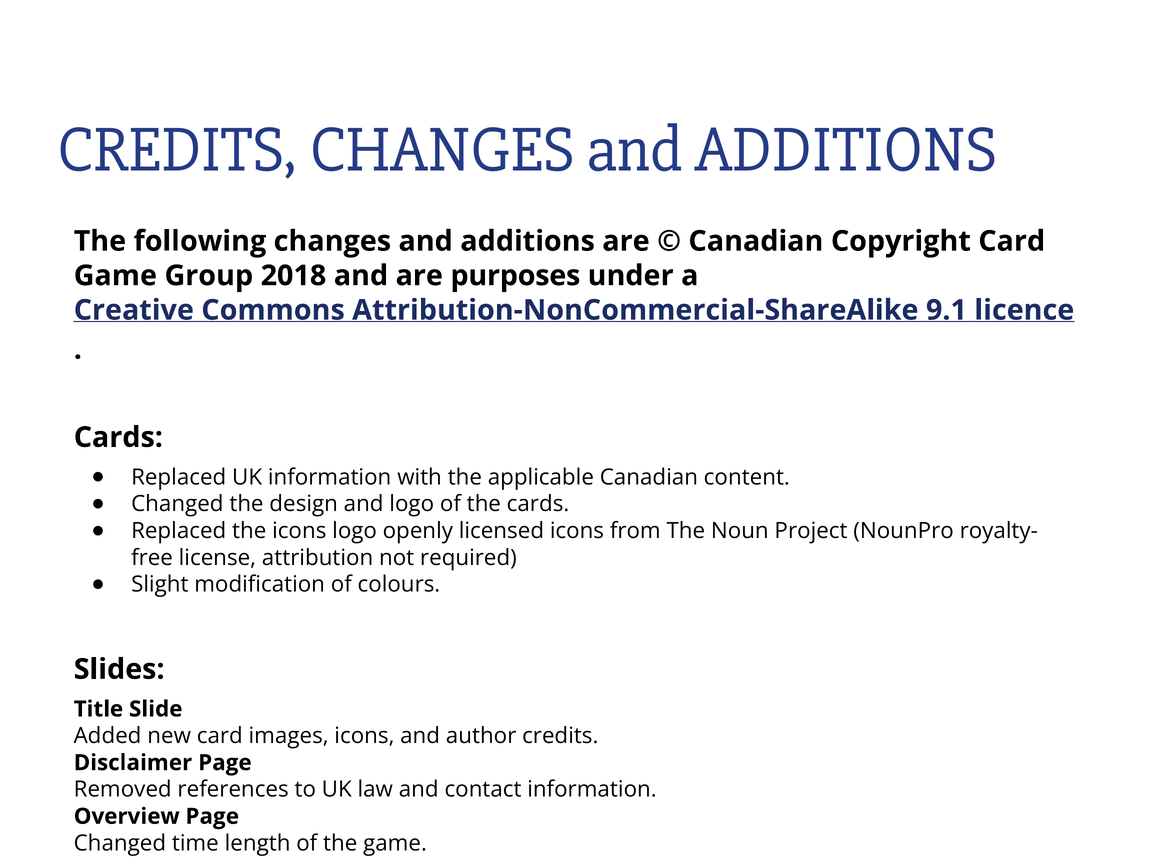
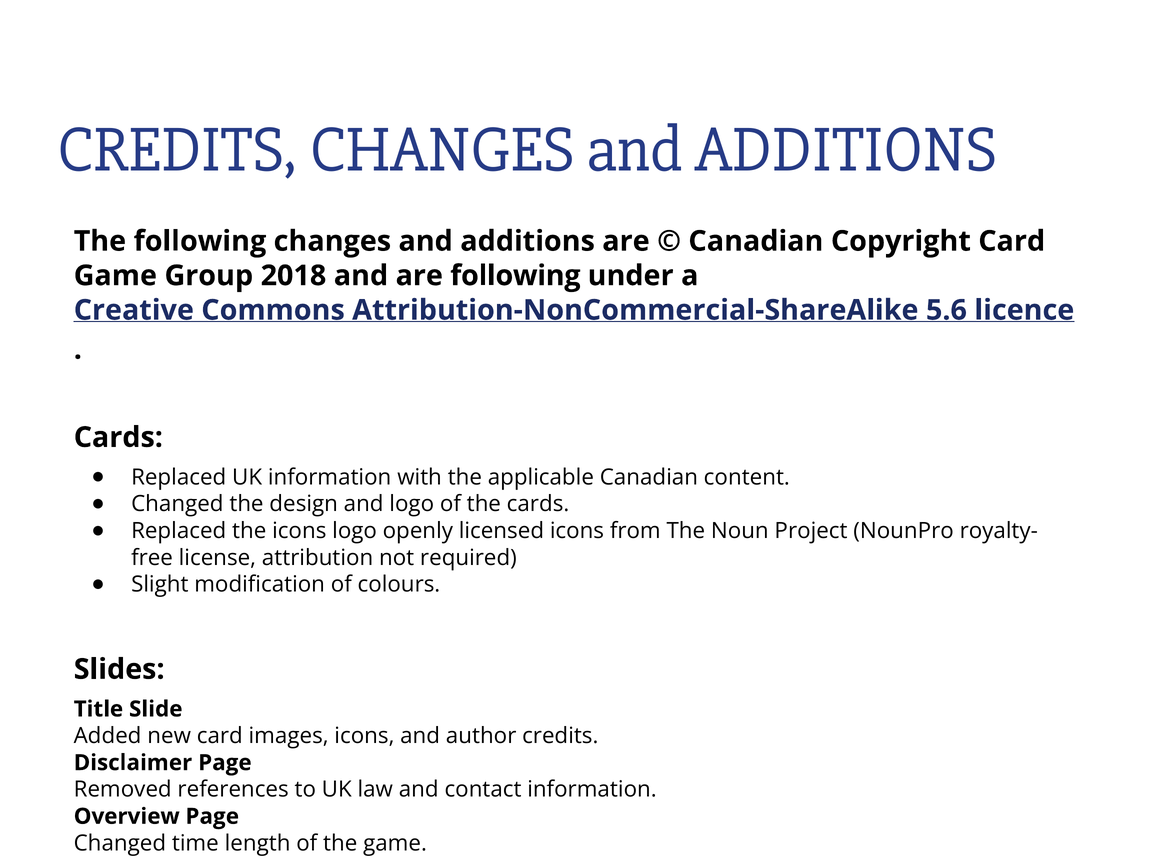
are purposes: purposes -> following (515, 276)
9.1: 9.1 -> 5.6 (946, 310)
